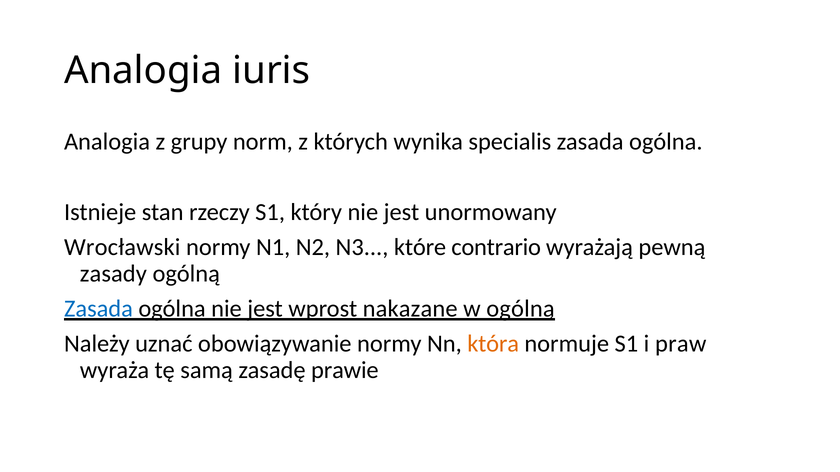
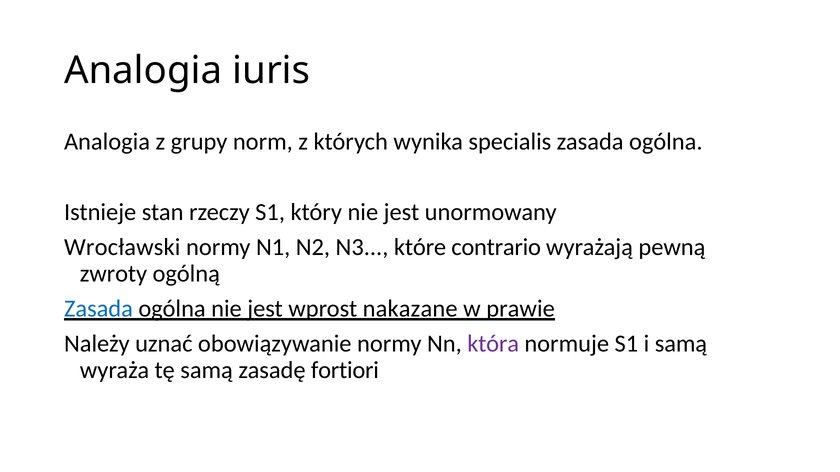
zasady: zasady -> zwroty (113, 274)
w ogólną: ogólną -> prawie (521, 309)
która colour: orange -> purple (493, 344)
i praw: praw -> samą (681, 344)
prawie: prawie -> fortiori (345, 371)
